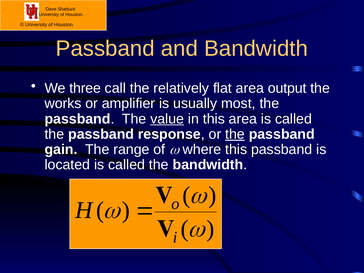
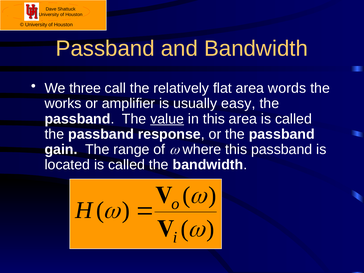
output: output -> words (287, 88)
most: most -> easy (238, 104)
the underline: present -> none (235, 134)
